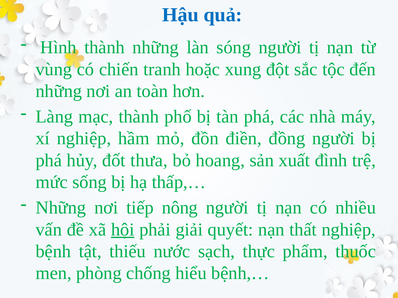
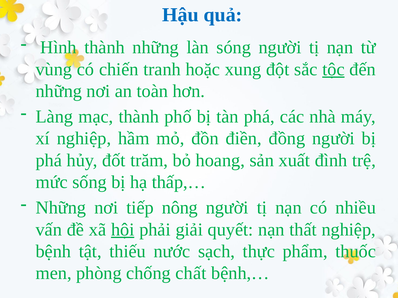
tộc underline: none -> present (333, 69)
thưa: thưa -> trăm (149, 161)
hiểu: hiểu -> chất (191, 274)
